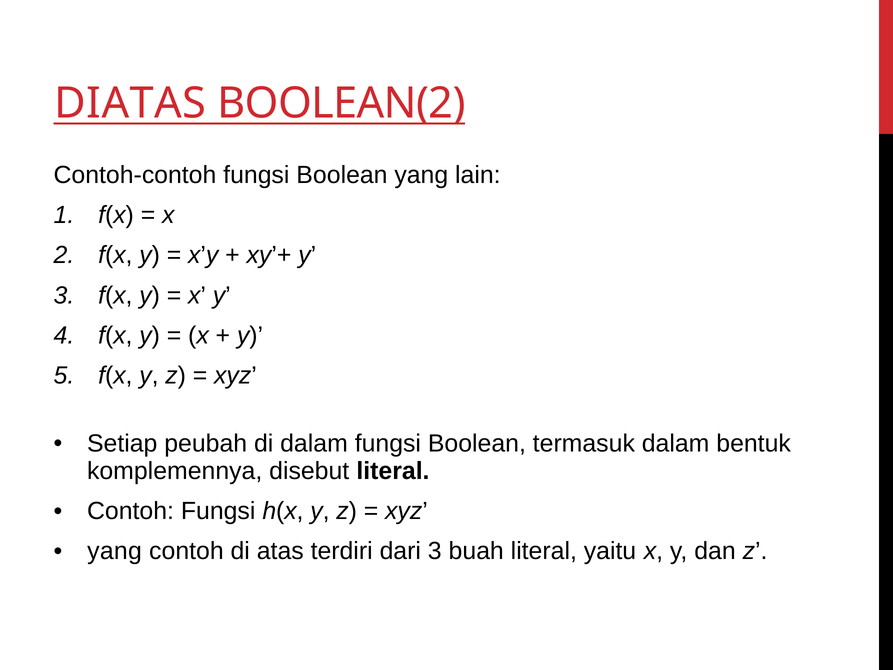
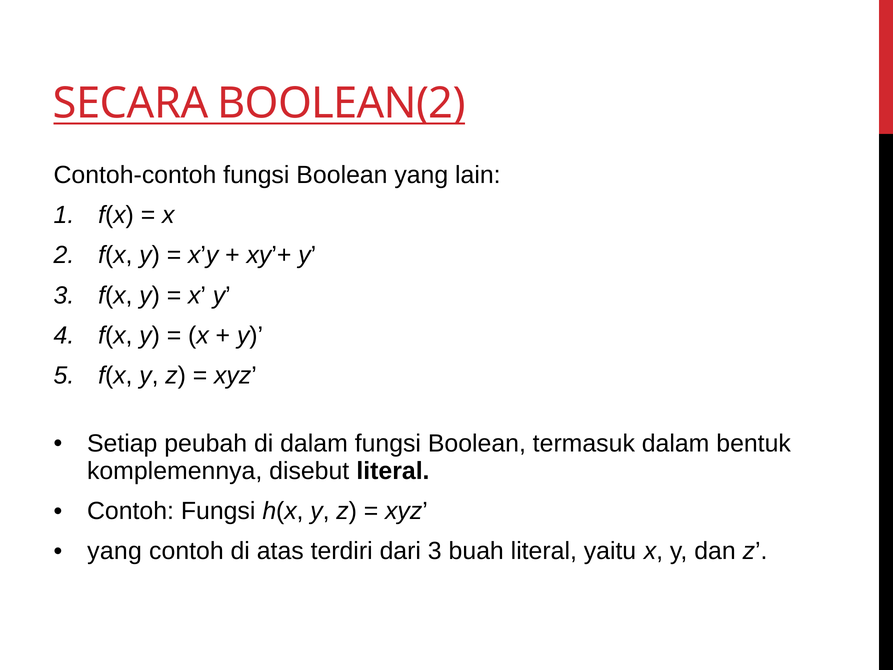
DIATAS: DIATAS -> SECARA (131, 104)
